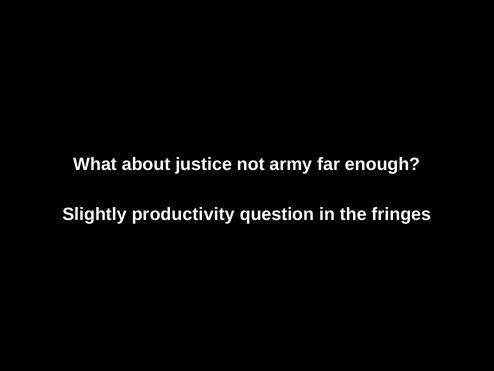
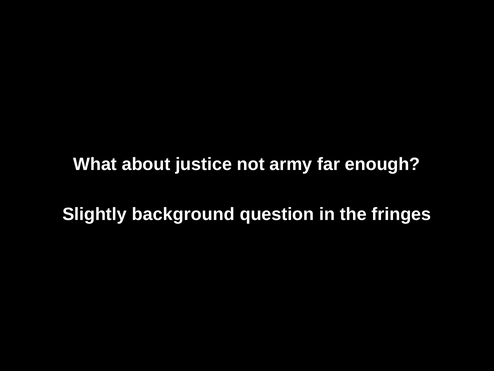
productivity: productivity -> background (183, 214)
